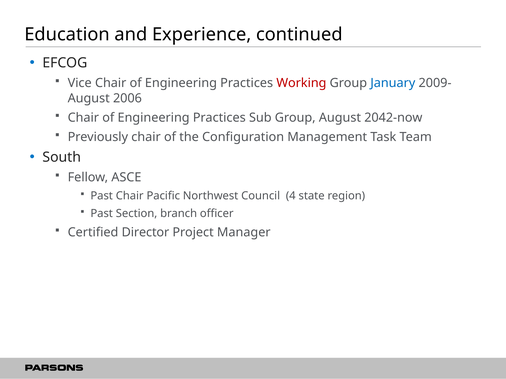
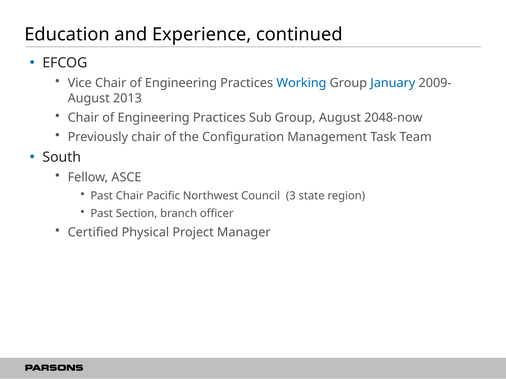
Working colour: red -> blue (301, 83)
2006: 2006 -> 2013 (127, 98)
2042-now: 2042-now -> 2048-now (393, 118)
4: 4 -> 3 (291, 196)
Director: Director -> Physical (145, 233)
